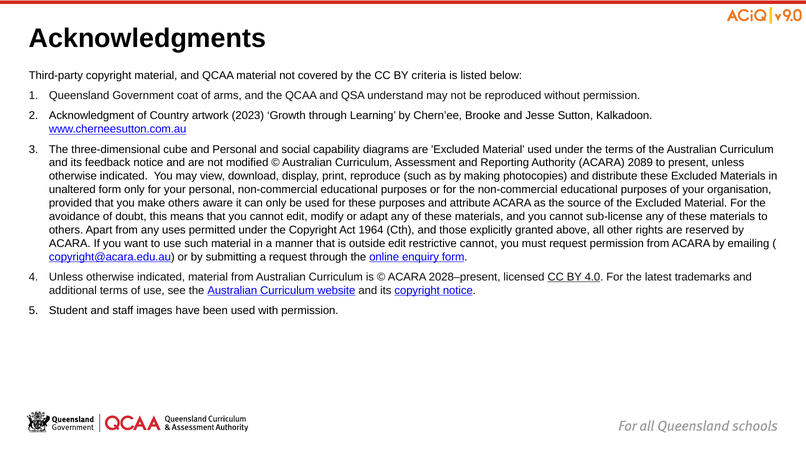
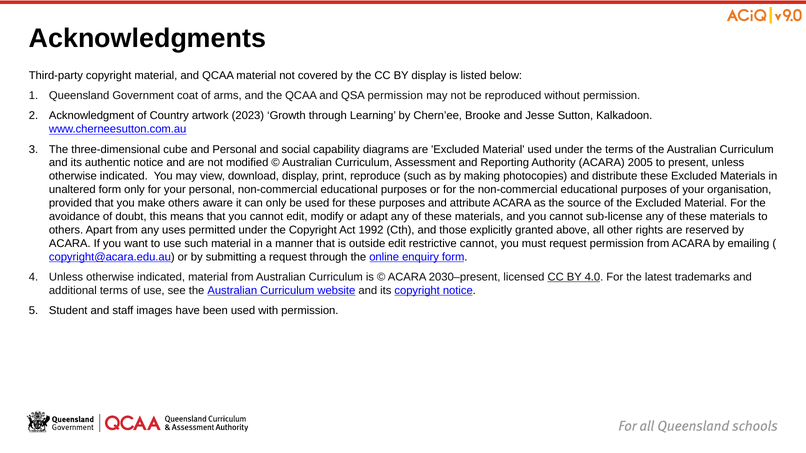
BY criteria: criteria -> display (429, 76)
QSA understand: understand -> permission (395, 96)
feedback: feedback -> authentic (108, 163)
2089: 2089 -> 2005 (640, 163)
1964: 1964 -> 1992 (371, 230)
2028–present: 2028–present -> 2030–present (465, 277)
